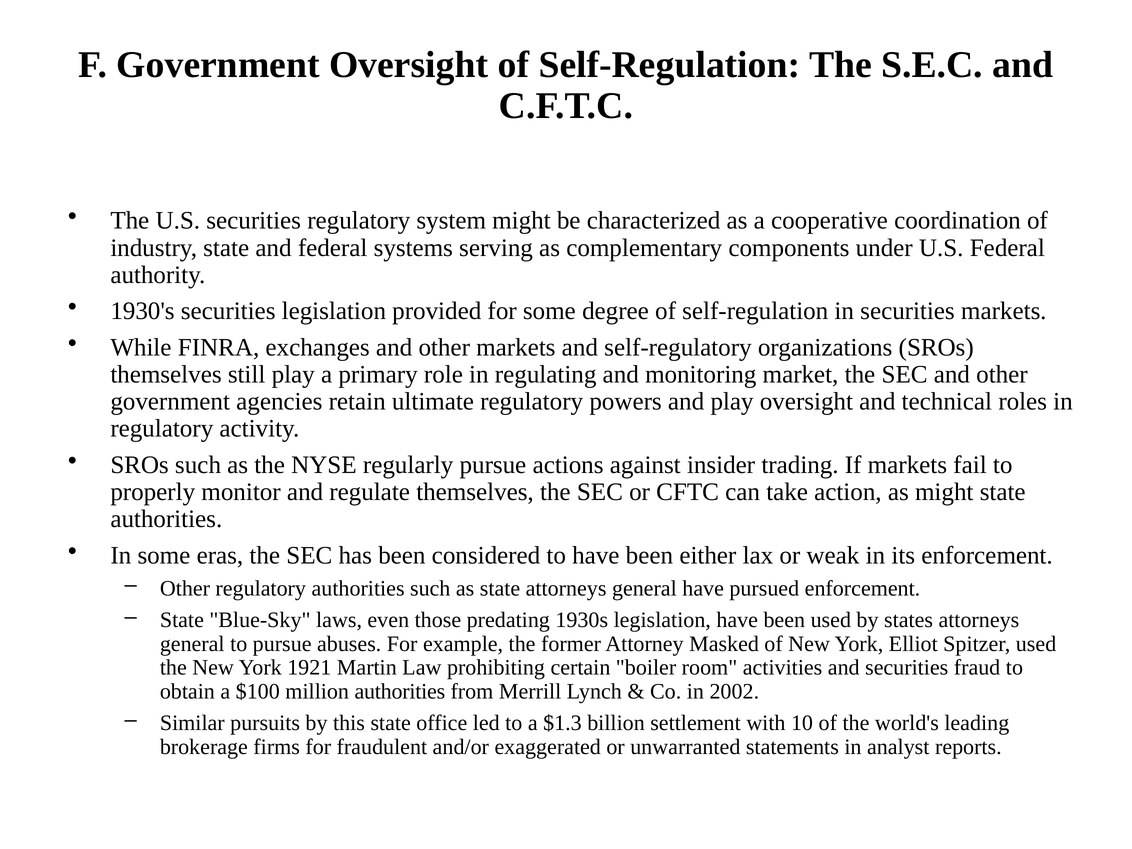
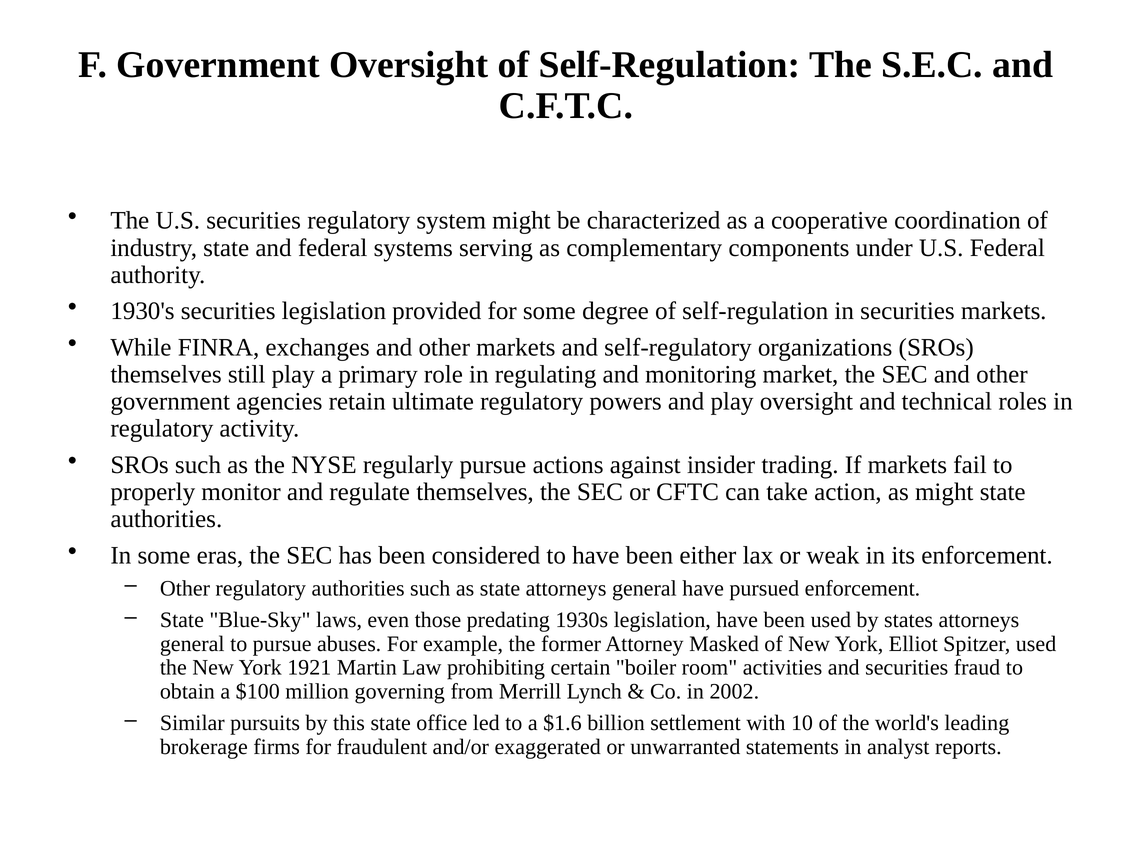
million authorities: authorities -> governing (400, 691)
$1.3: $1.3 -> $1.6 (562, 723)
